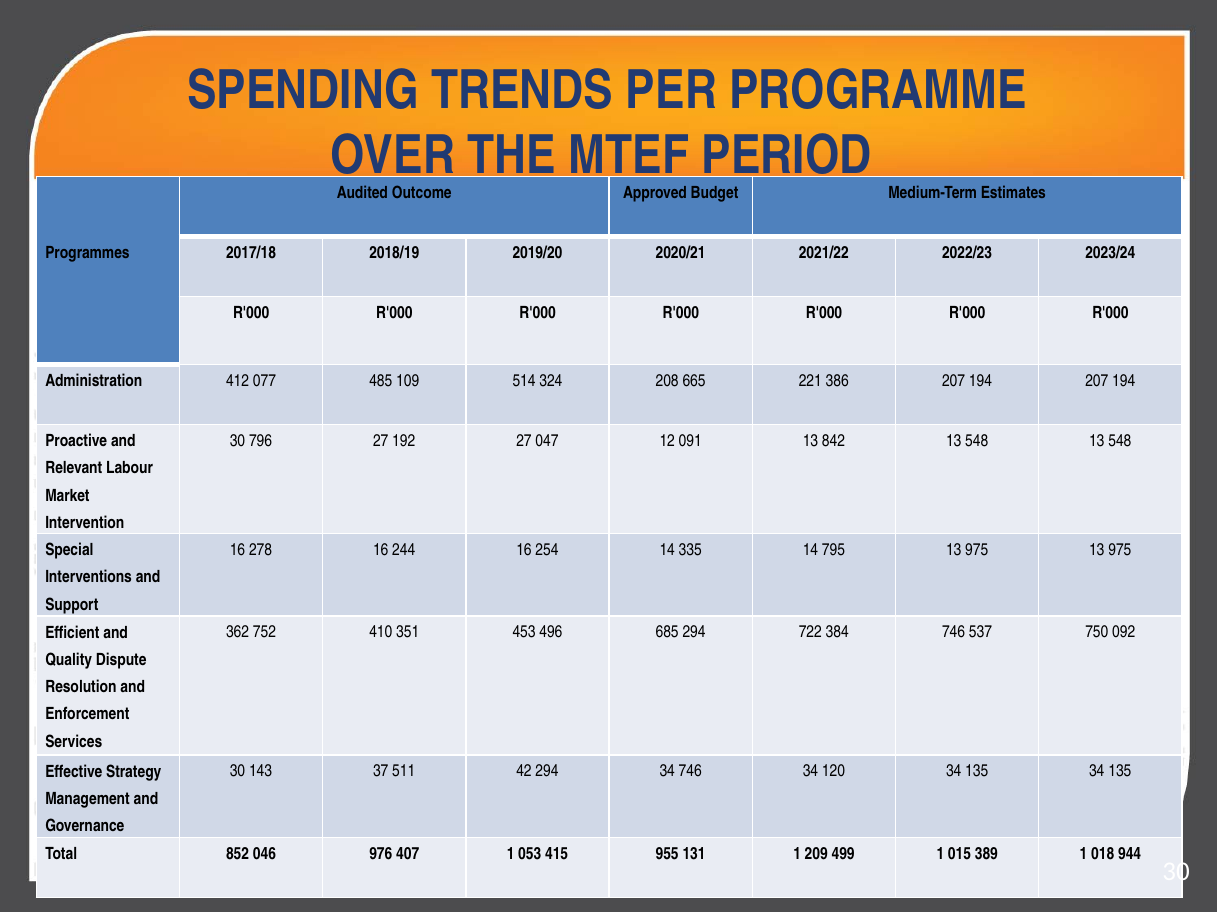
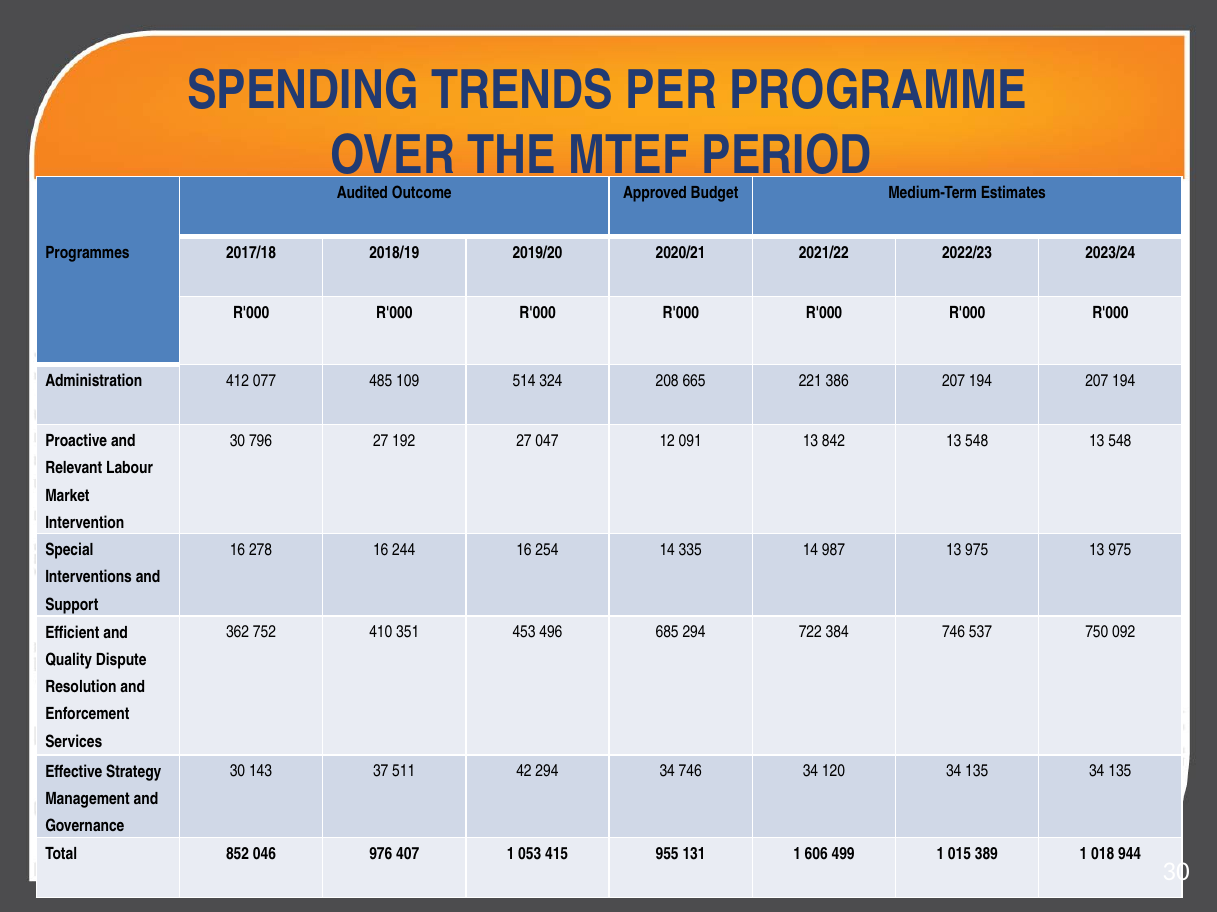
795: 795 -> 987 (833, 550)
209: 209 -> 606 (816, 855)
